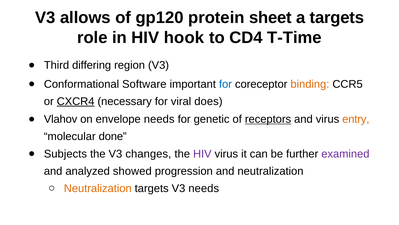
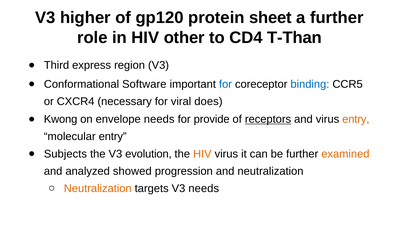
allows: allows -> higher (85, 17)
a targets: targets -> further (337, 17)
hook: hook -> other (184, 37)
T-Time: T-Time -> T-Than (294, 37)
differing: differing -> express (92, 65)
binding colour: orange -> blue (310, 84)
CXCR4 underline: present -> none (76, 101)
Vlahov: Vlahov -> Kwong (61, 119)
genetic: genetic -> provide (212, 119)
molecular done: done -> entry (113, 136)
changes: changes -> evolution (148, 154)
HIV colour: purple -> orange (202, 154)
examined colour: purple -> orange (345, 154)
